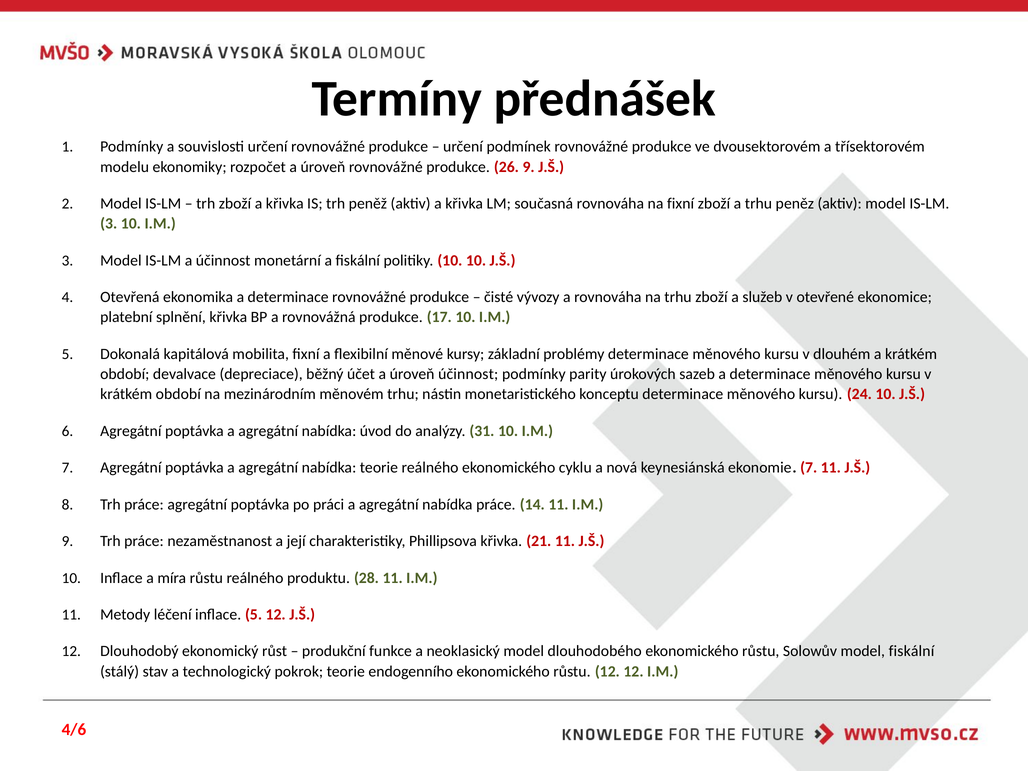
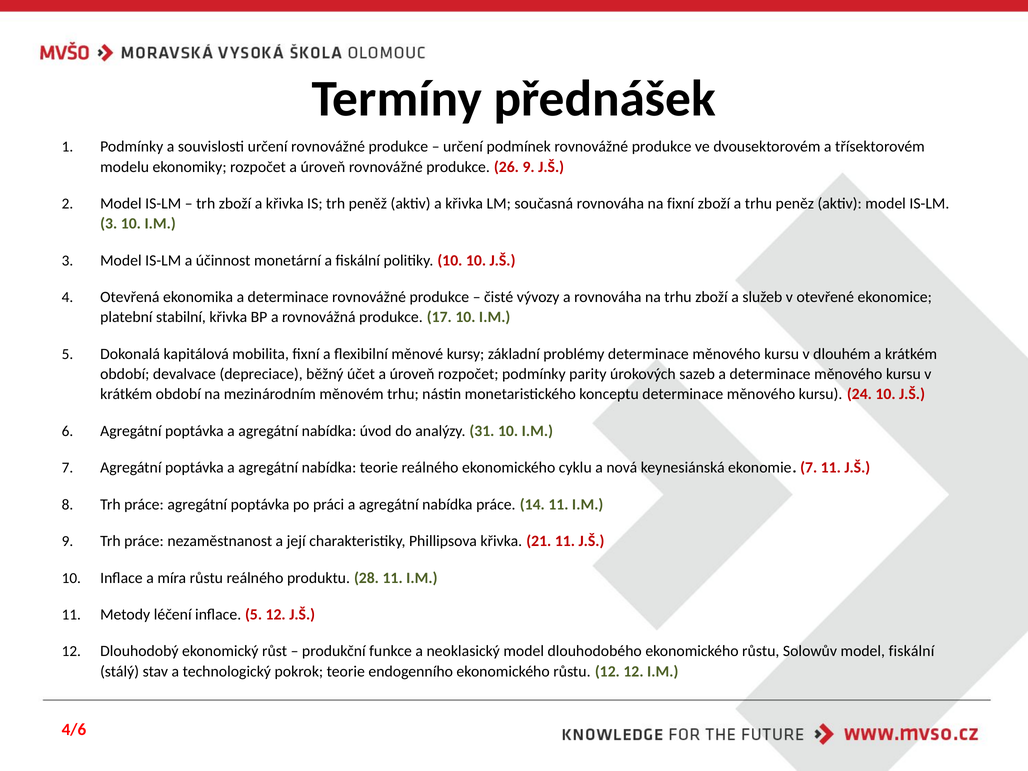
splnění: splnění -> stabilní (181, 317)
úroveň účinnost: účinnost -> rozpočet (468, 374)
